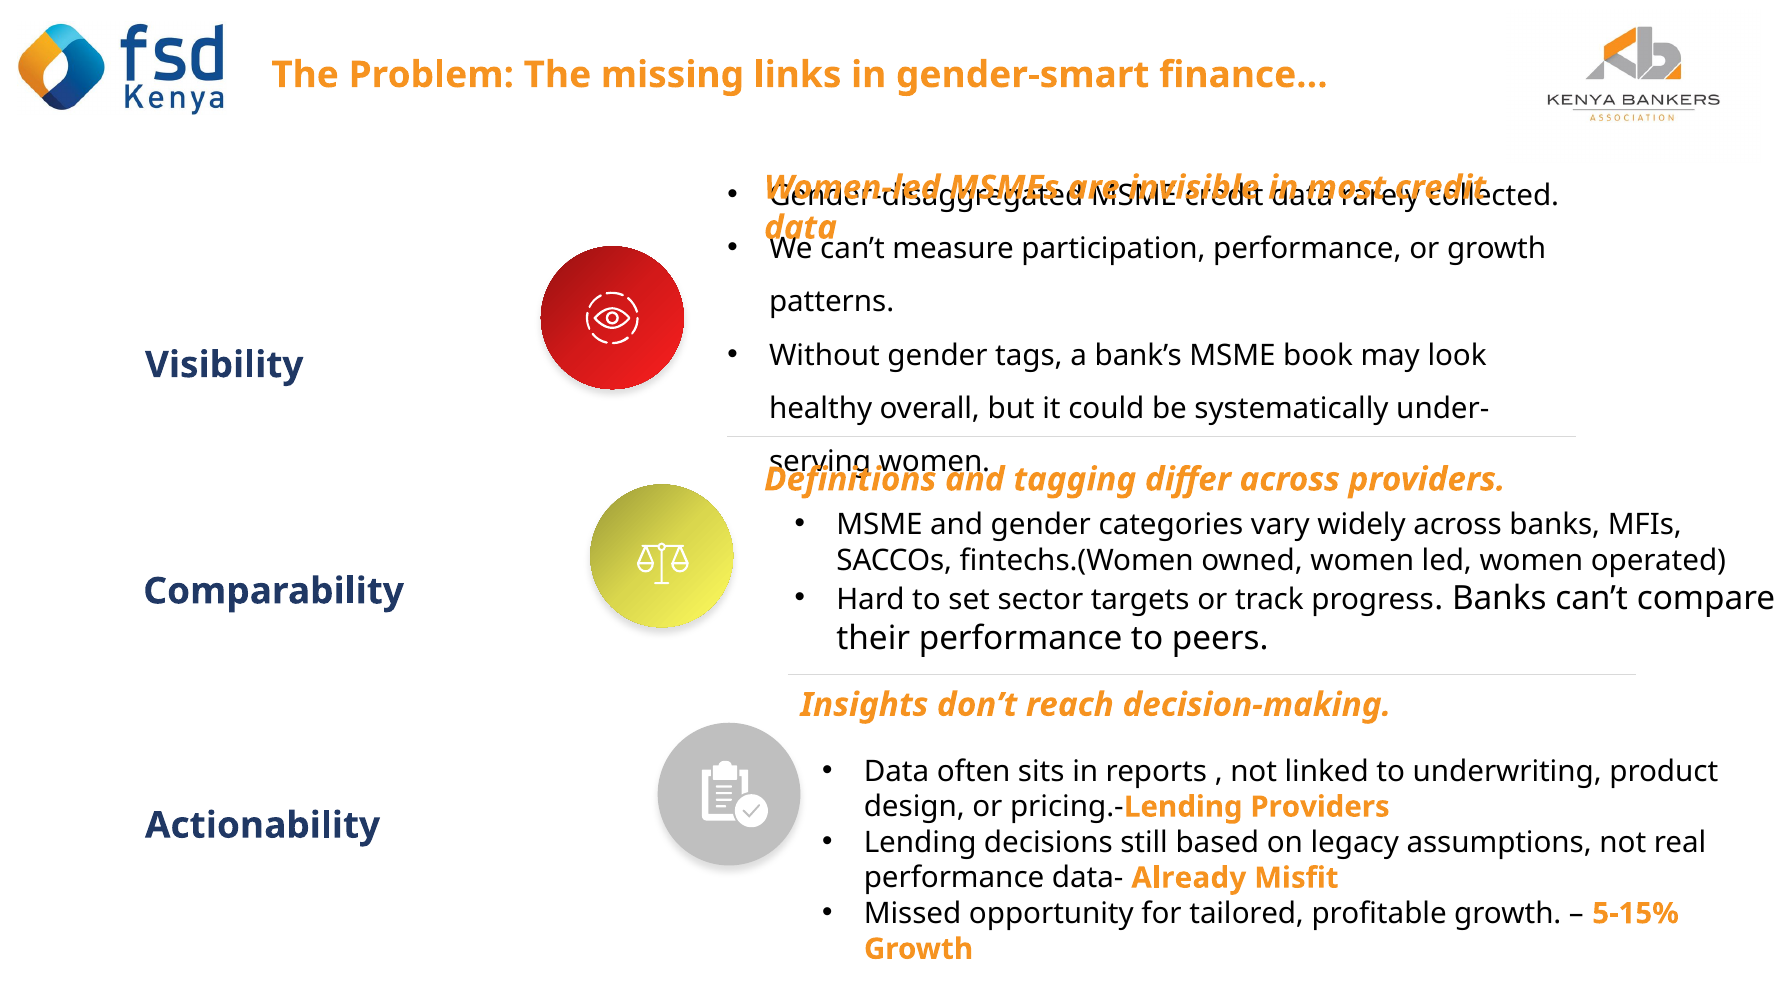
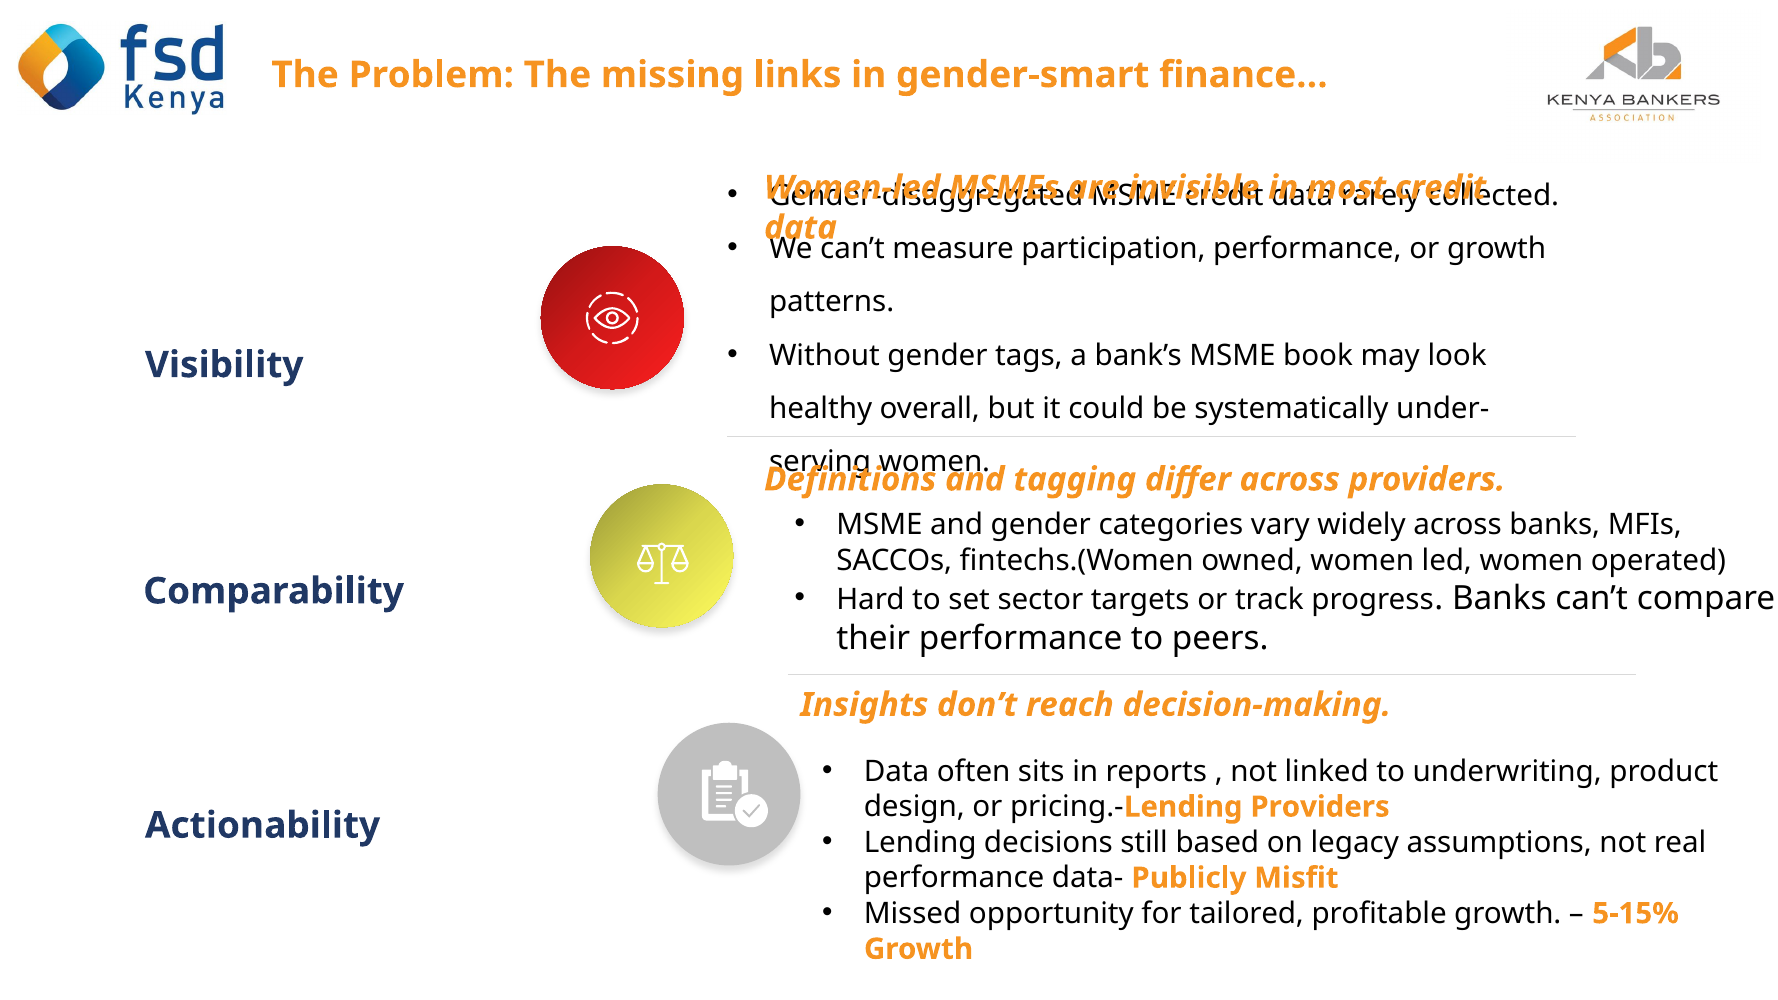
Already: Already -> Publicly (1189, 878)
